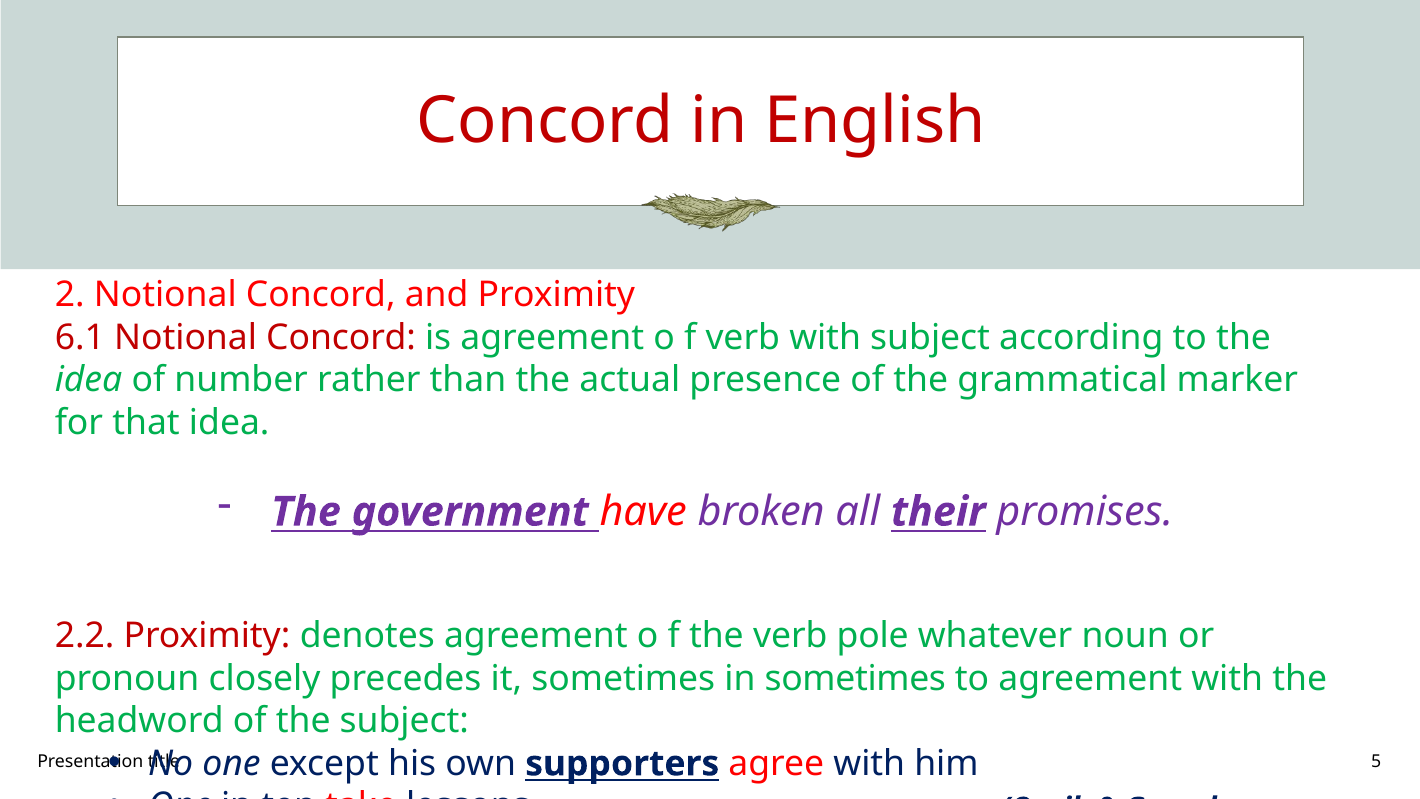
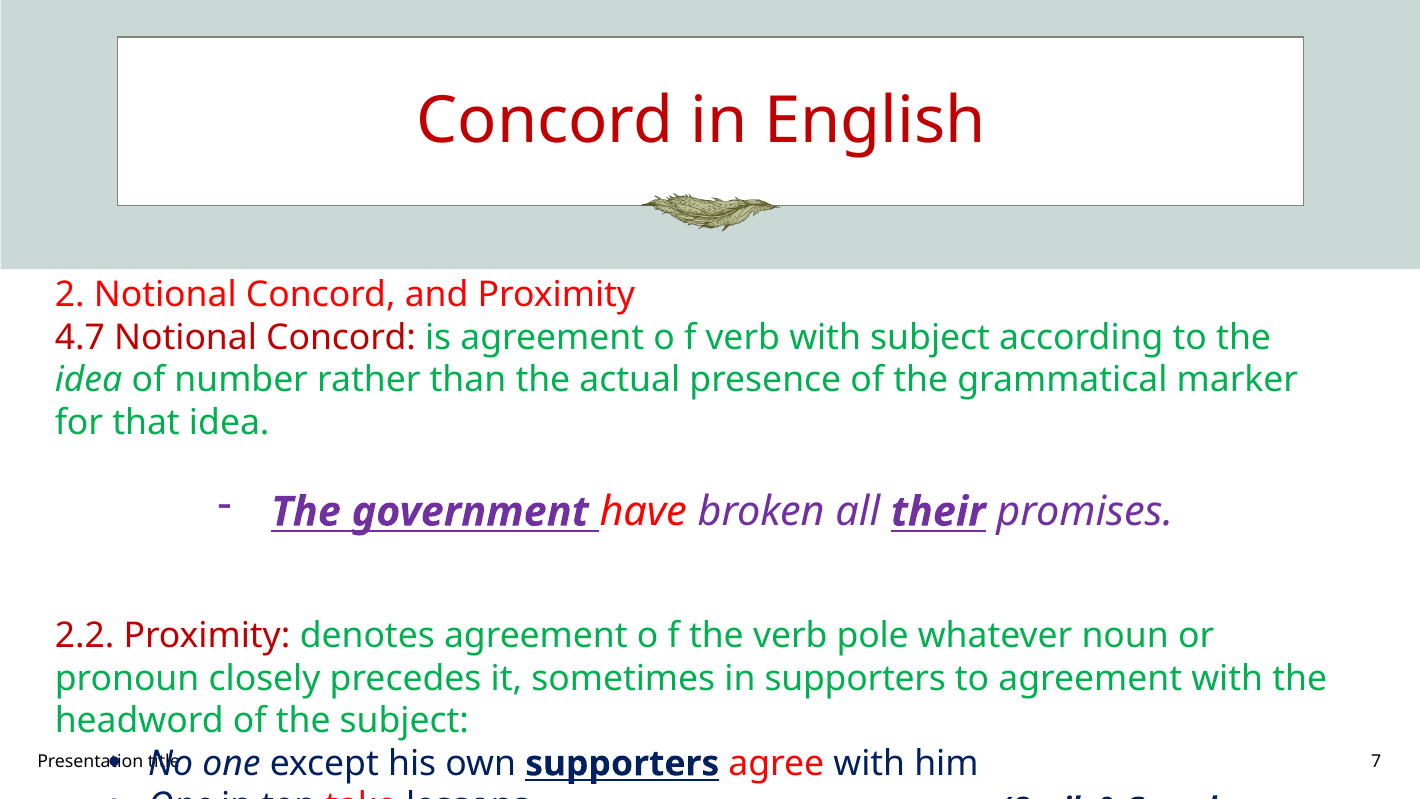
6.1: 6.1 -> 4.7 (80, 337)
in sometimes: sometimes -> supporters (855, 678)
5: 5 -> 7 (1376, 761)
